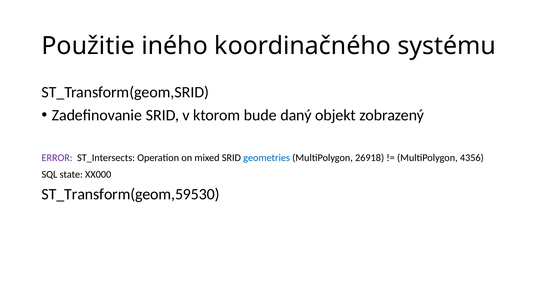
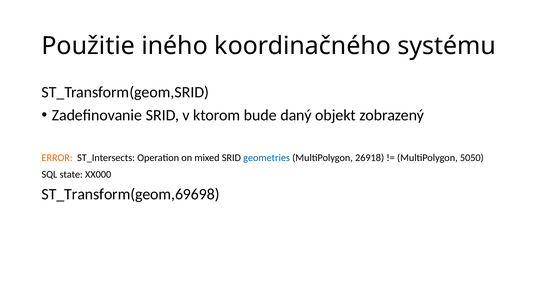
ERROR colour: purple -> orange (57, 158)
4356: 4356 -> 5050 (472, 158)
ST_Transform(geom,59530: ST_Transform(geom,59530 -> ST_Transform(geom,69698 (131, 194)
